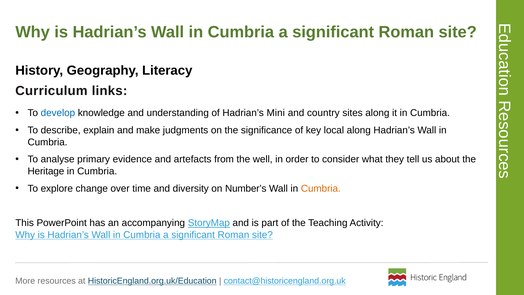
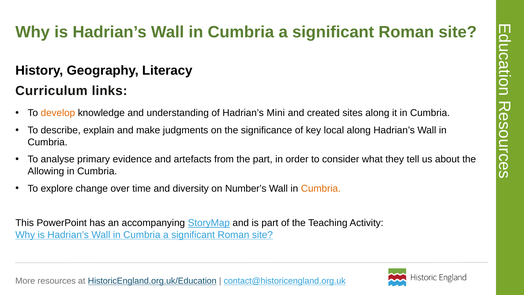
develop colour: blue -> orange (58, 113)
country: country -> created (323, 113)
the well: well -> part (263, 159)
Heritage: Heritage -> Allowing (46, 171)
